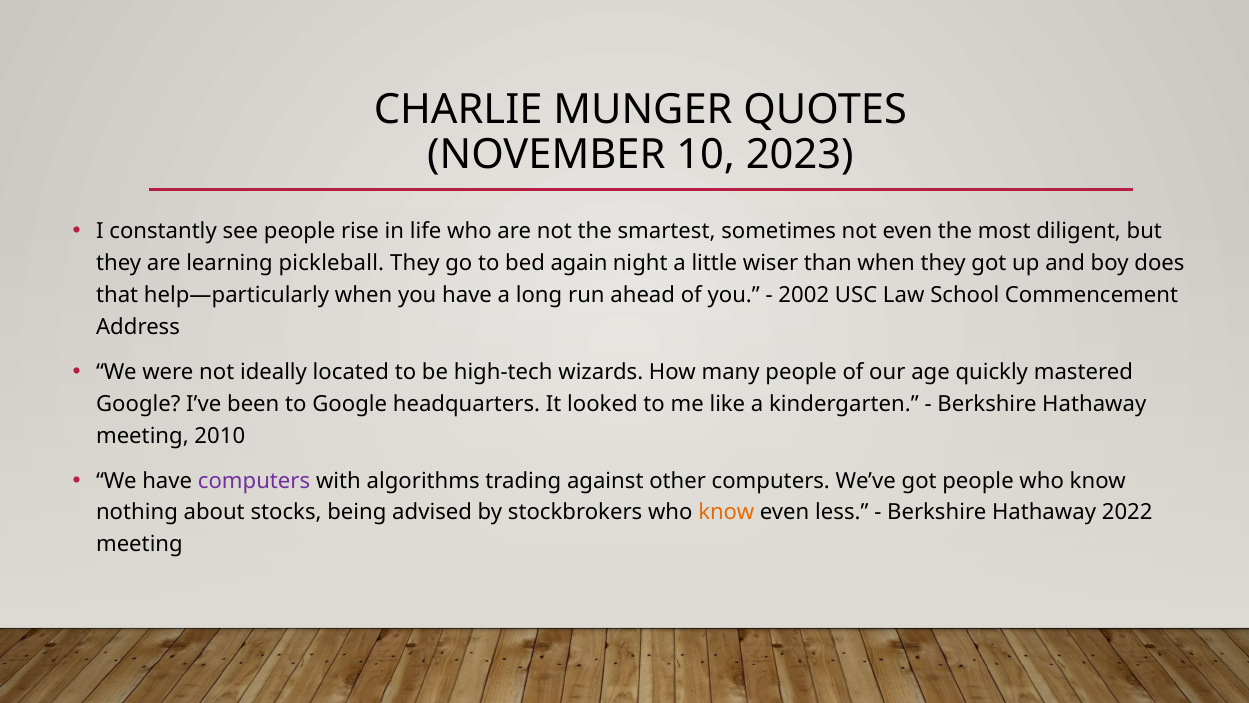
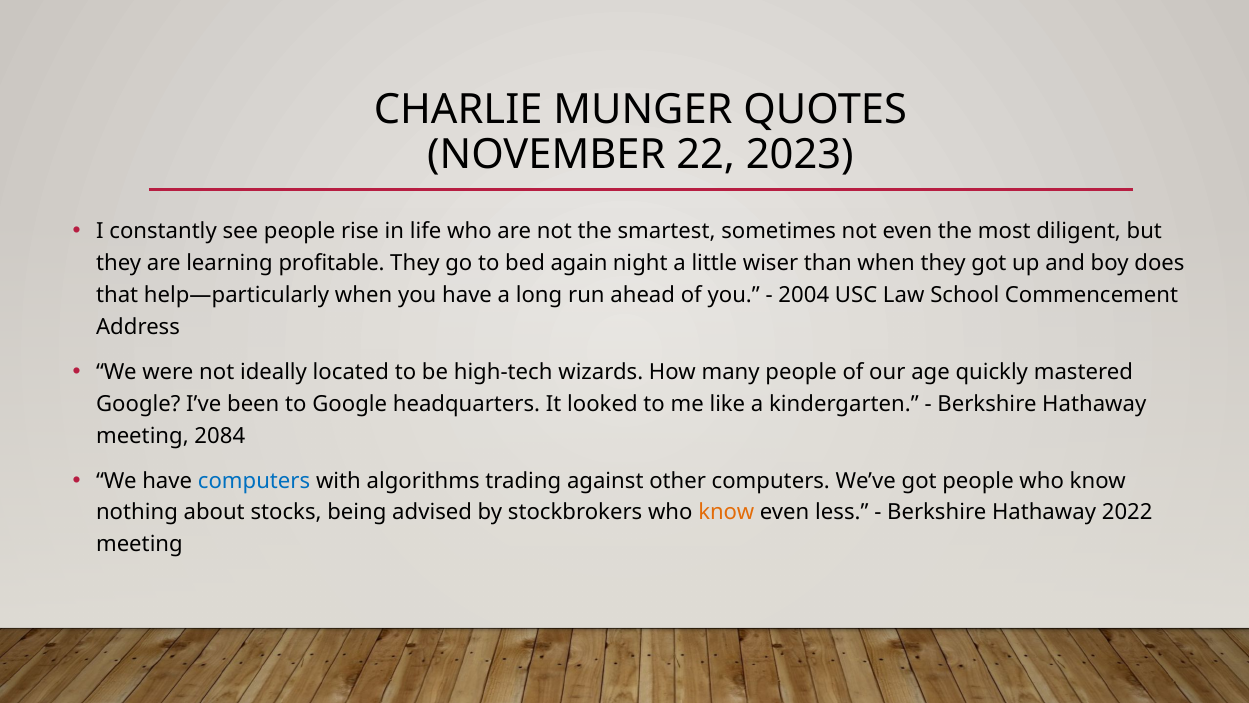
10: 10 -> 22 (706, 154)
pickleball: pickleball -> profitable (332, 263)
2002: 2002 -> 2004 (804, 295)
2010: 2010 -> 2084 (220, 436)
computers colour: purple -> blue (254, 480)
